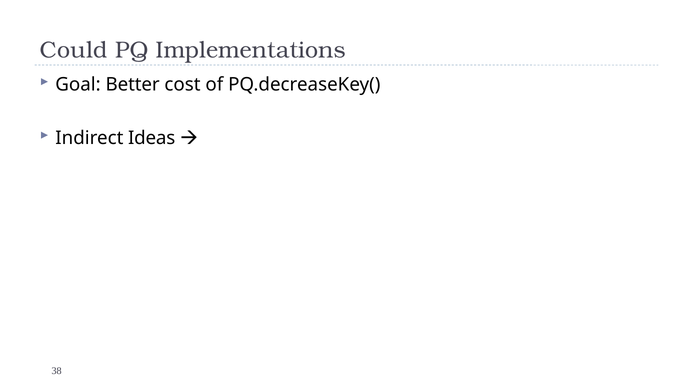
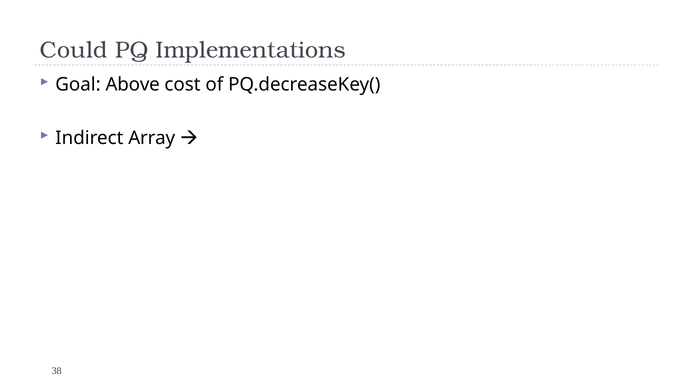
Better: Better -> Above (133, 84)
Ideas: Ideas -> Array (152, 138)
